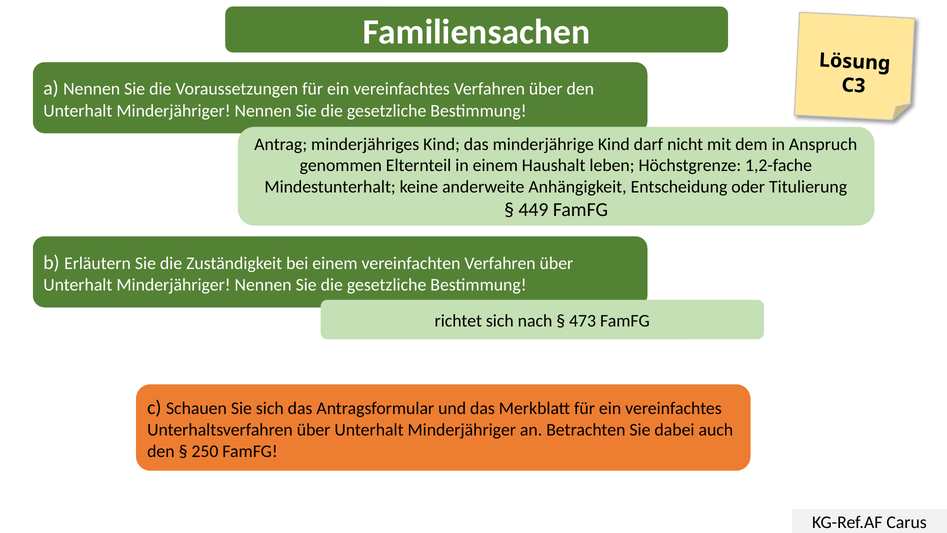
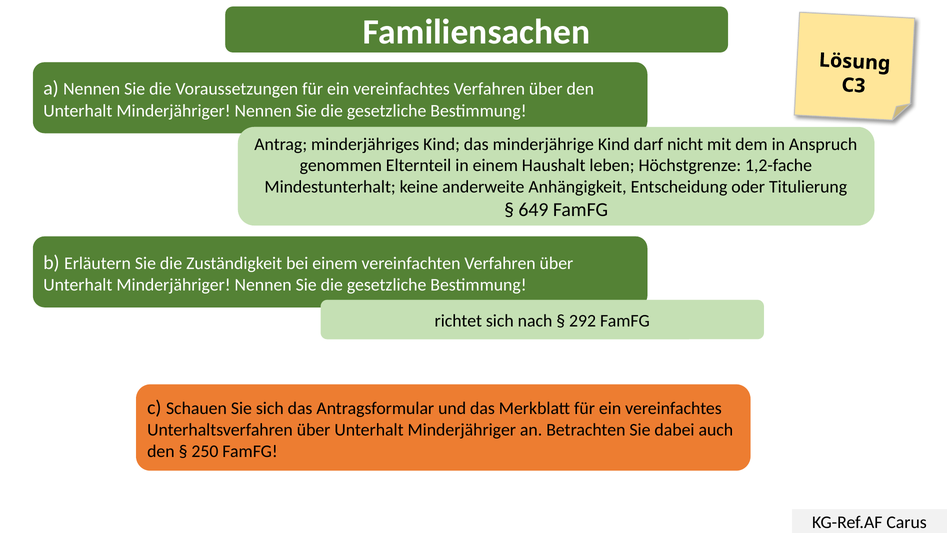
449: 449 -> 649 (533, 209)
473: 473 -> 292 (583, 321)
